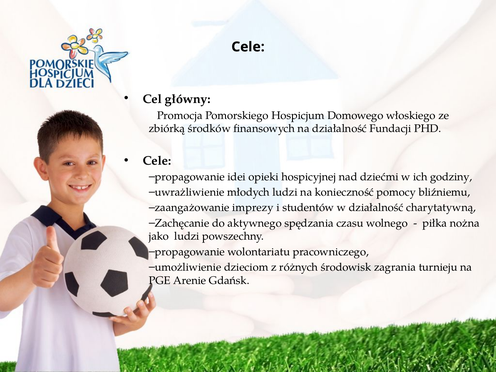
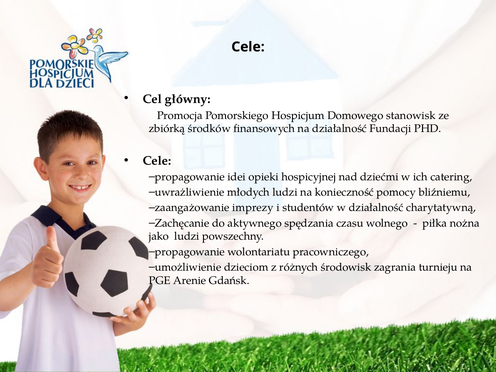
włoskiego: włoskiego -> stanowisk (411, 115)
godziny: godziny -> catering (451, 177)
